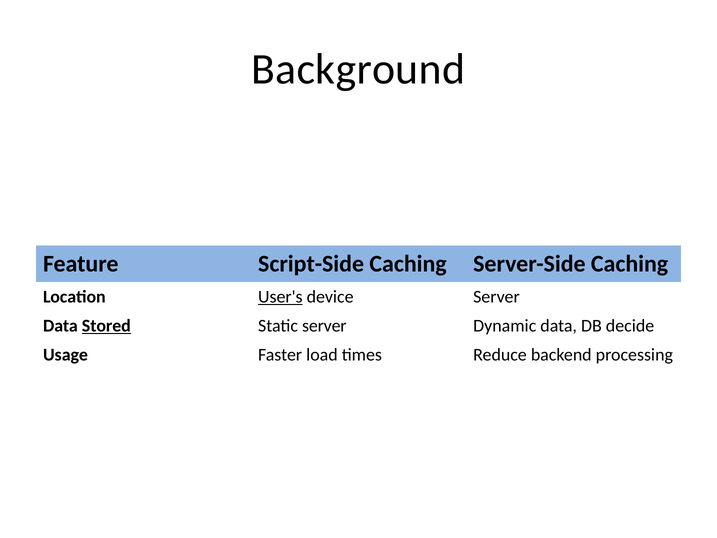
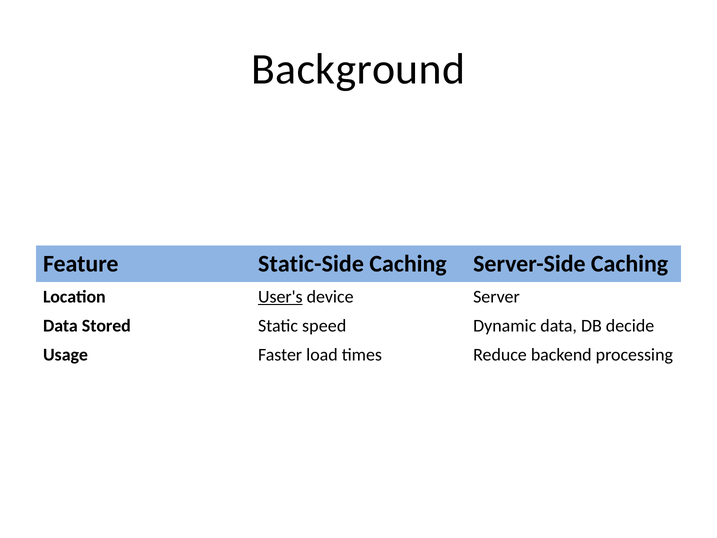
Script-Side: Script-Side -> Static-Side (311, 264)
Stored underline: present -> none (106, 326)
Static server: server -> speed (324, 326)
